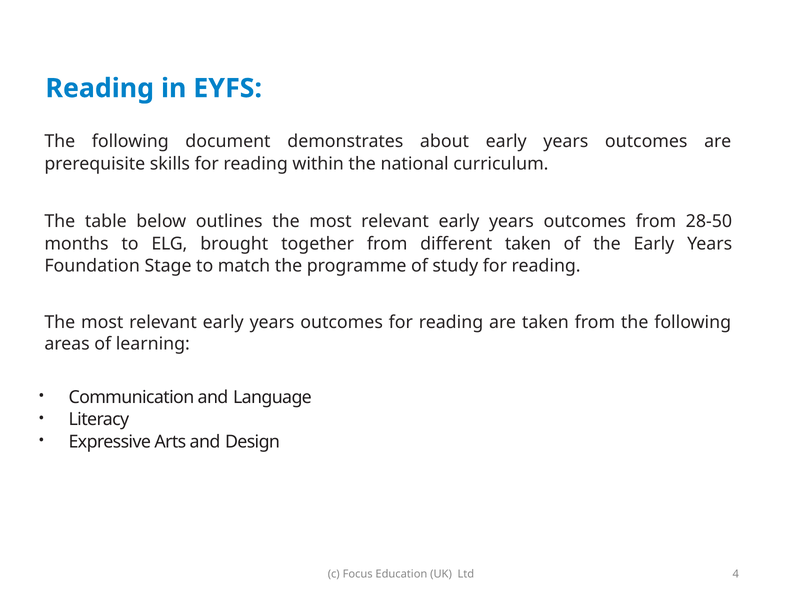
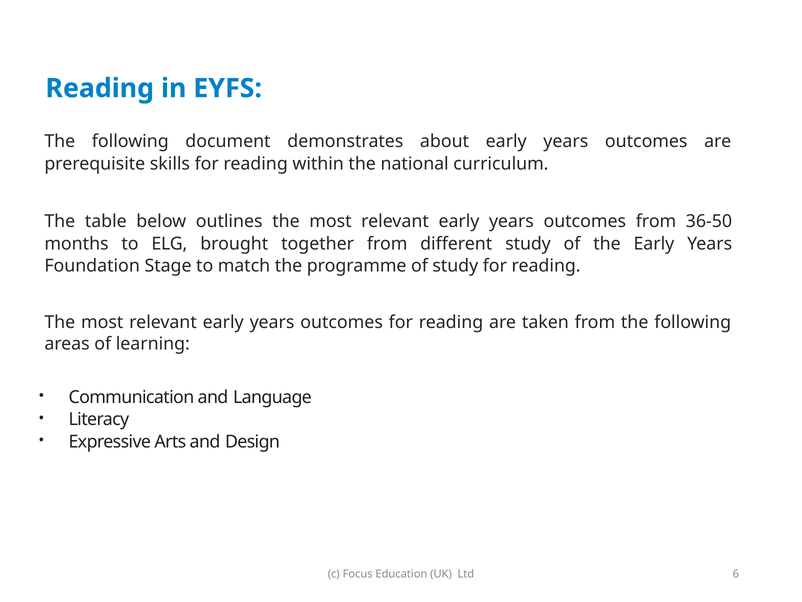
28-50: 28-50 -> 36-50 (709, 221)
different taken: taken -> study (528, 243)
4: 4 -> 6 (736, 573)
